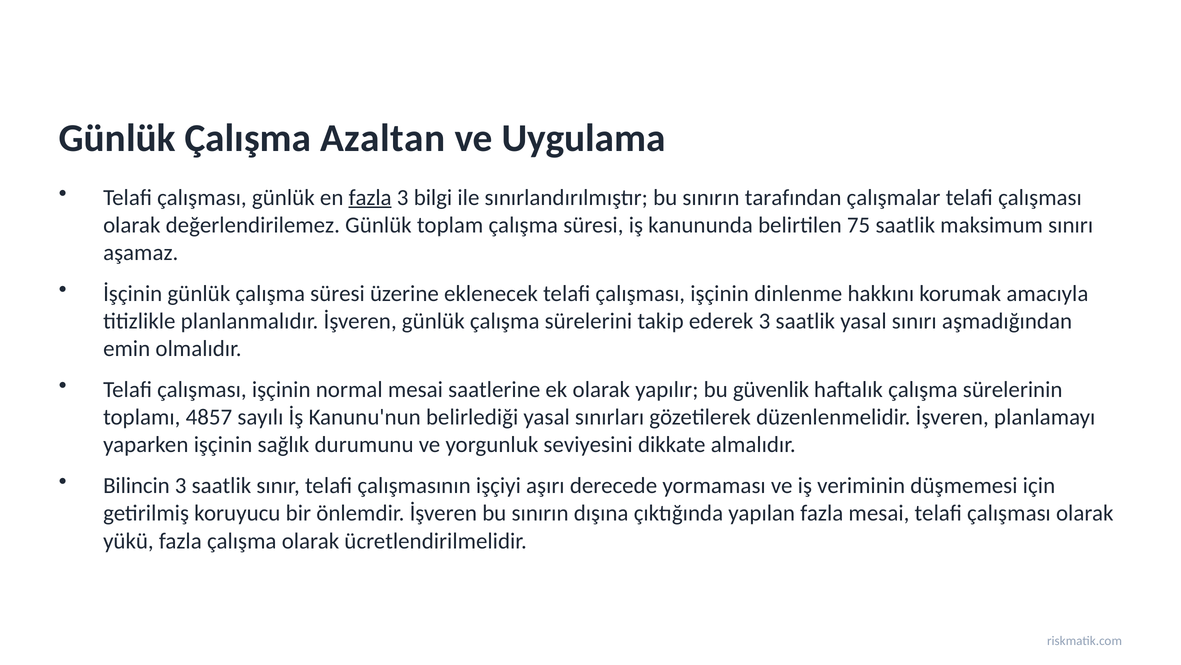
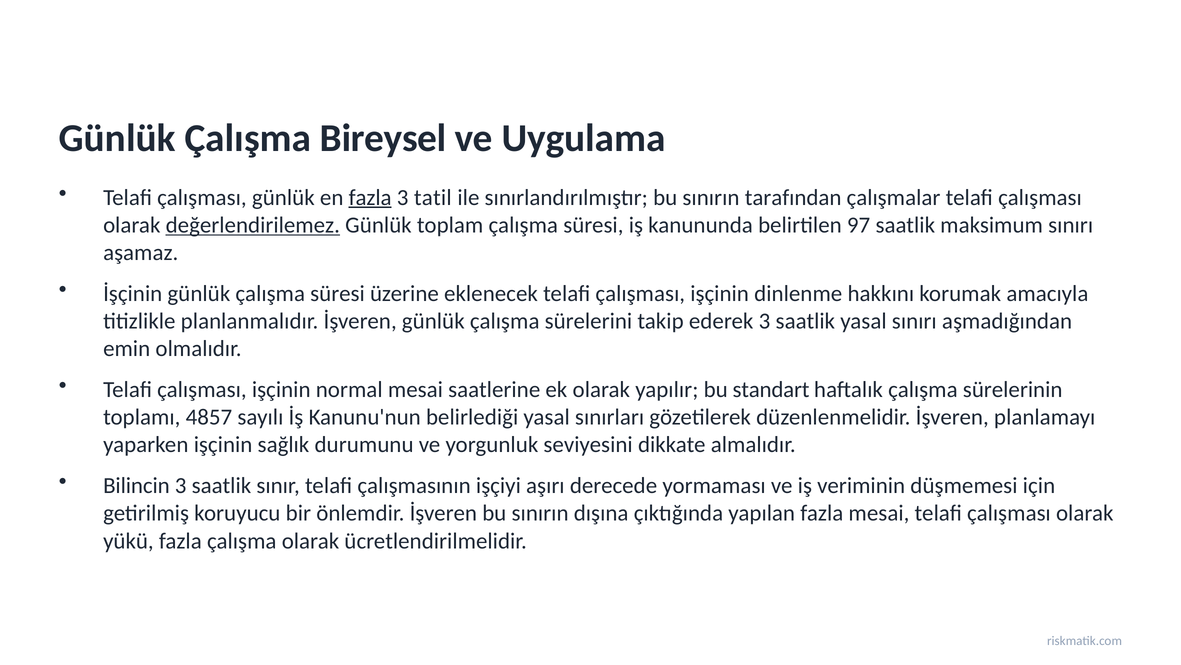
Azaltan: Azaltan -> Bireysel (383, 138)
bilgi: bilgi -> tatil (433, 197)
değerlendirilemez underline: none -> present (253, 225)
75: 75 -> 97 (859, 225)
güvenlik: güvenlik -> standart (771, 389)
